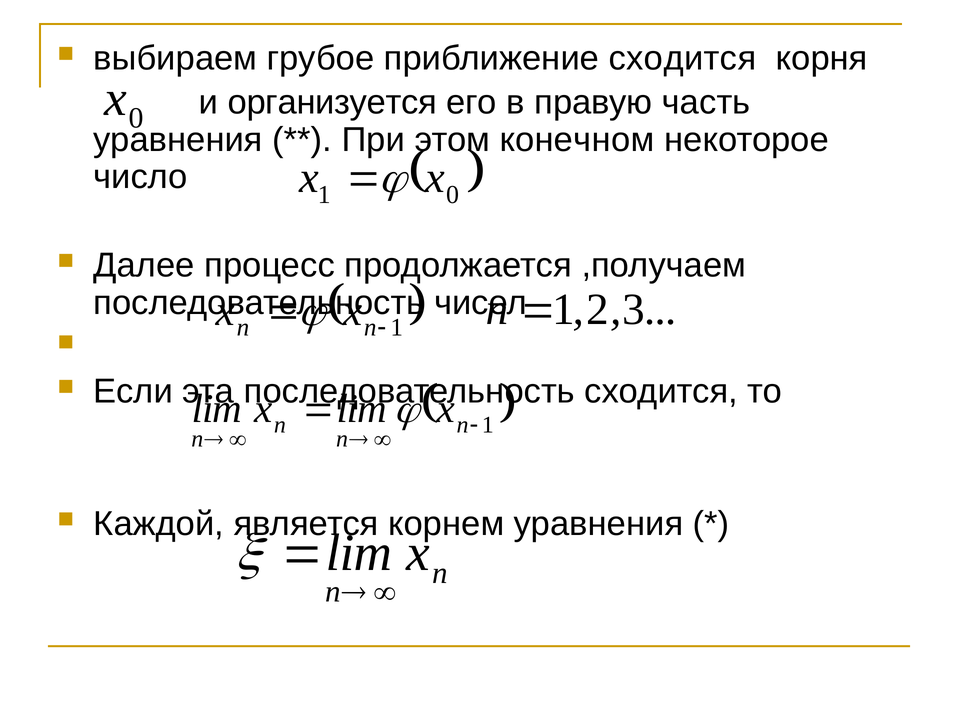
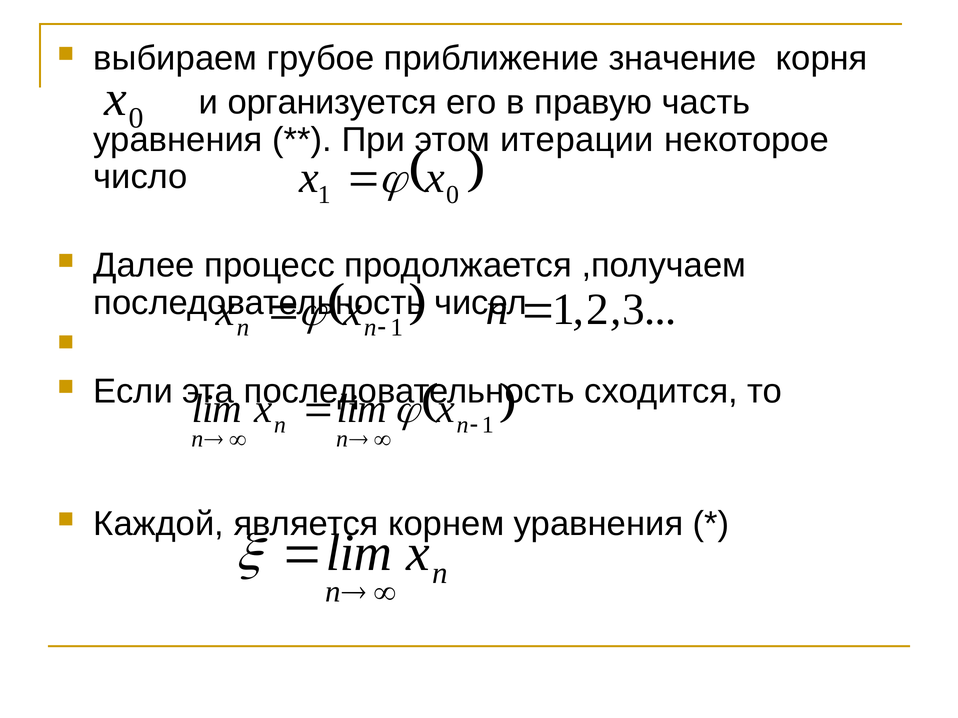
приближение сходится: сходится -> значение (683, 58)
конечном: конечном -> итерации (577, 140)
